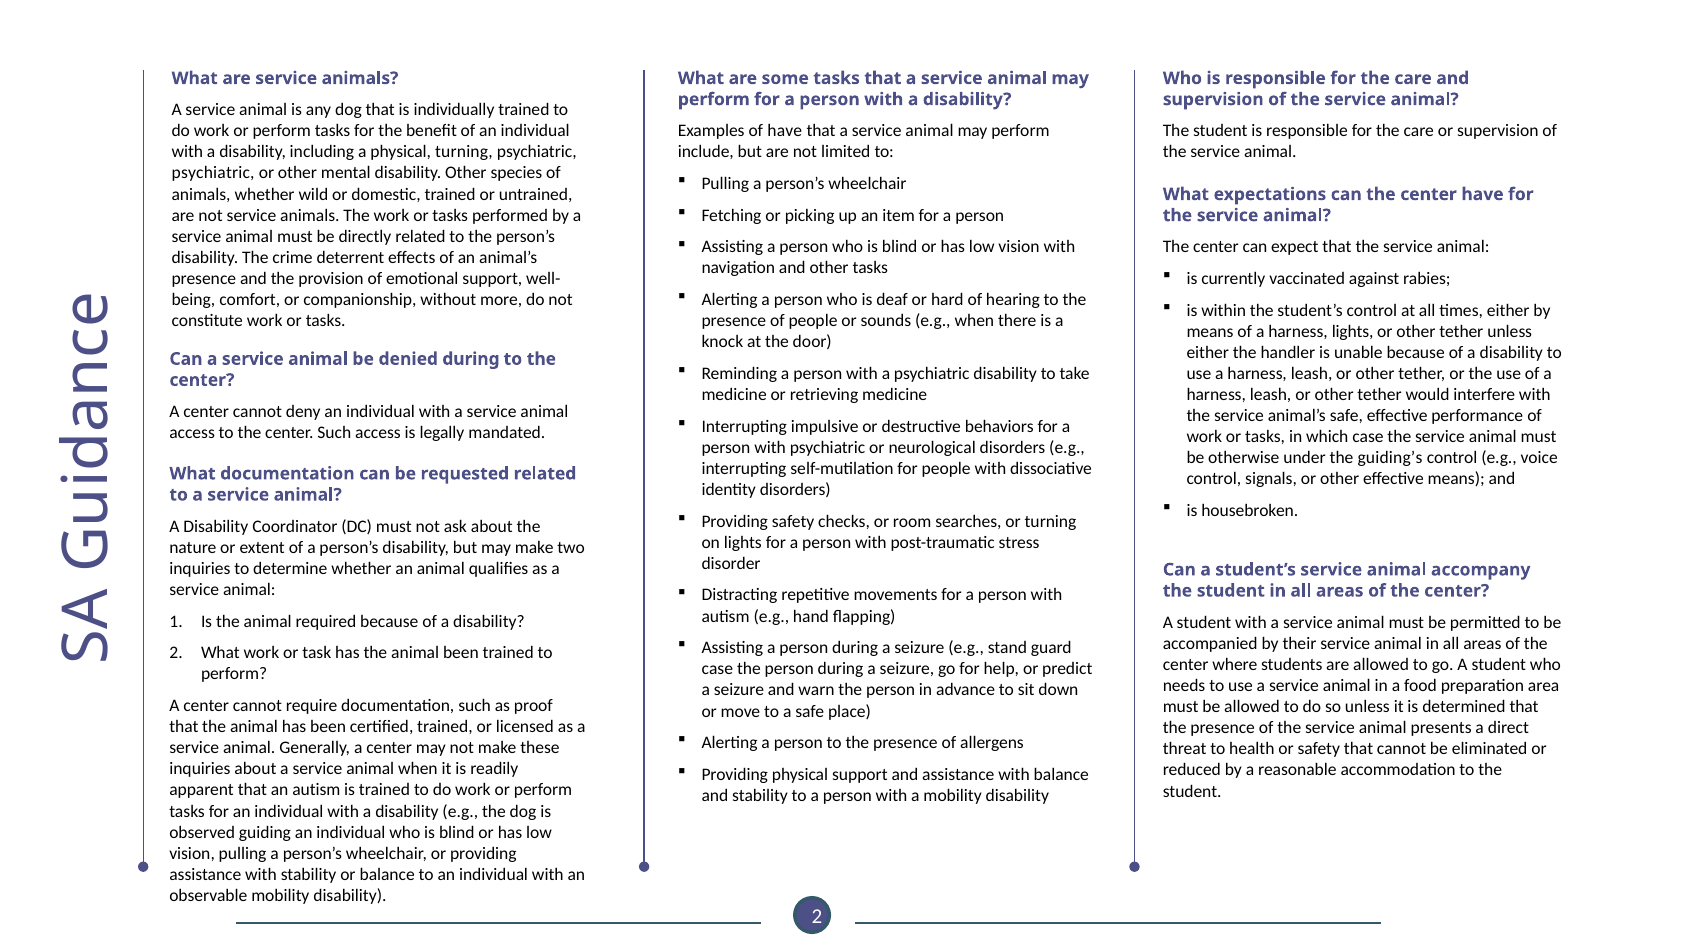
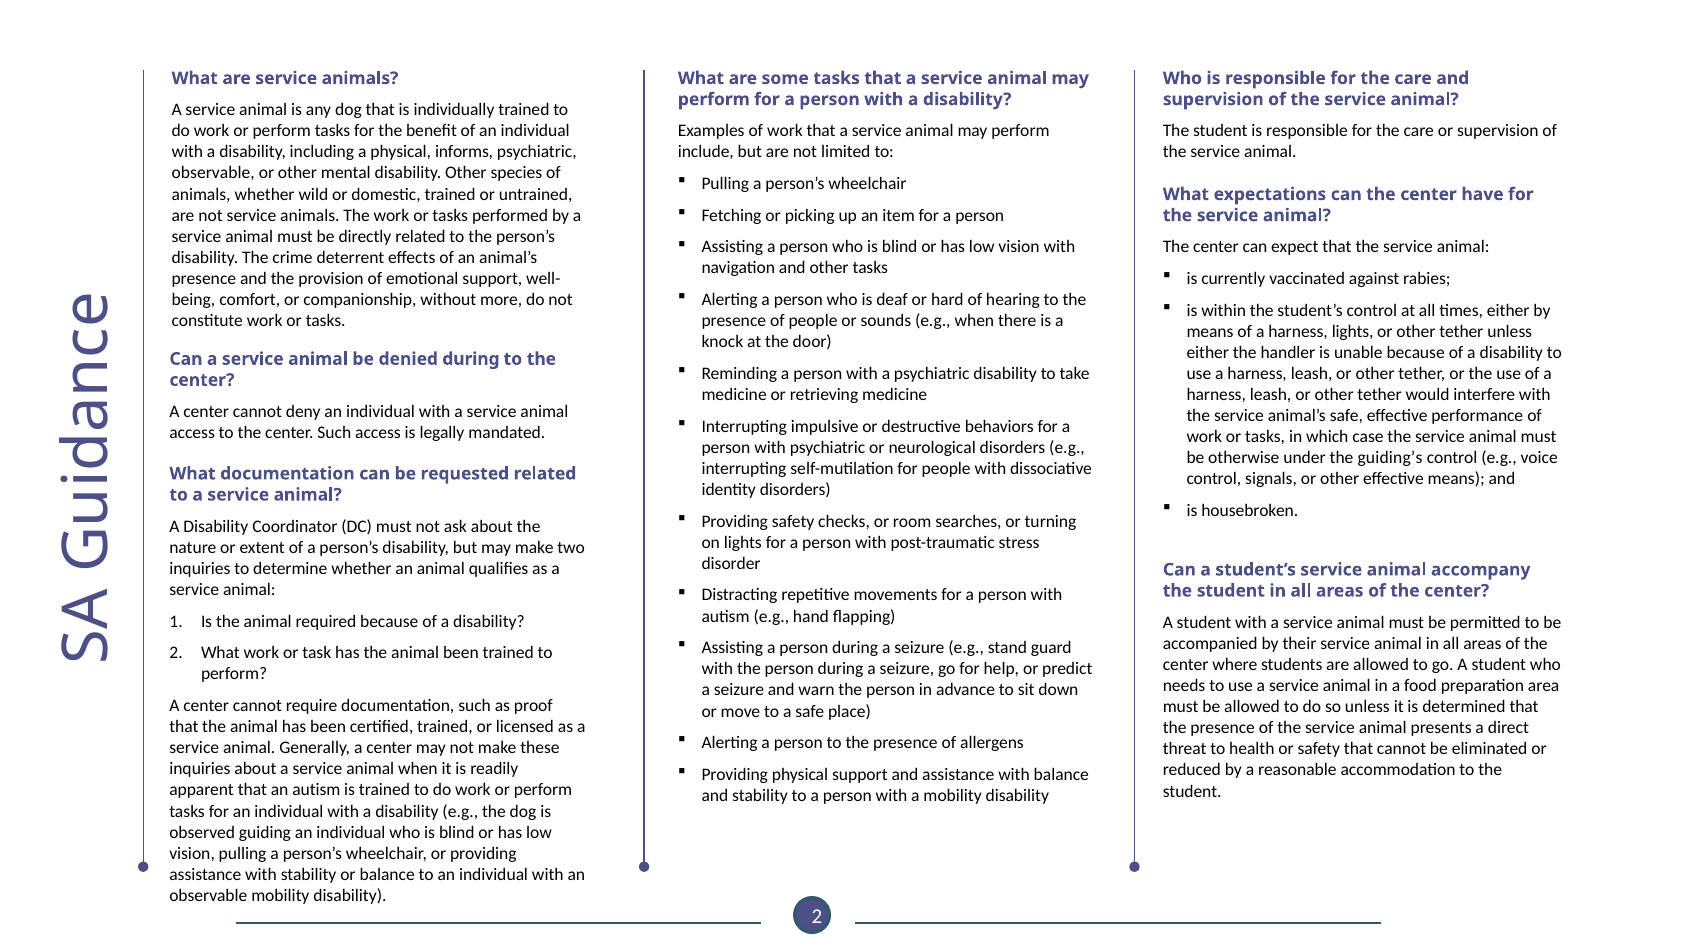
Examples of have: have -> work (785, 131)
physical turning: turning -> informs (464, 152)
psychiatric: psychiatric -> observable (213, 173)
case: case -> with (717, 669)
